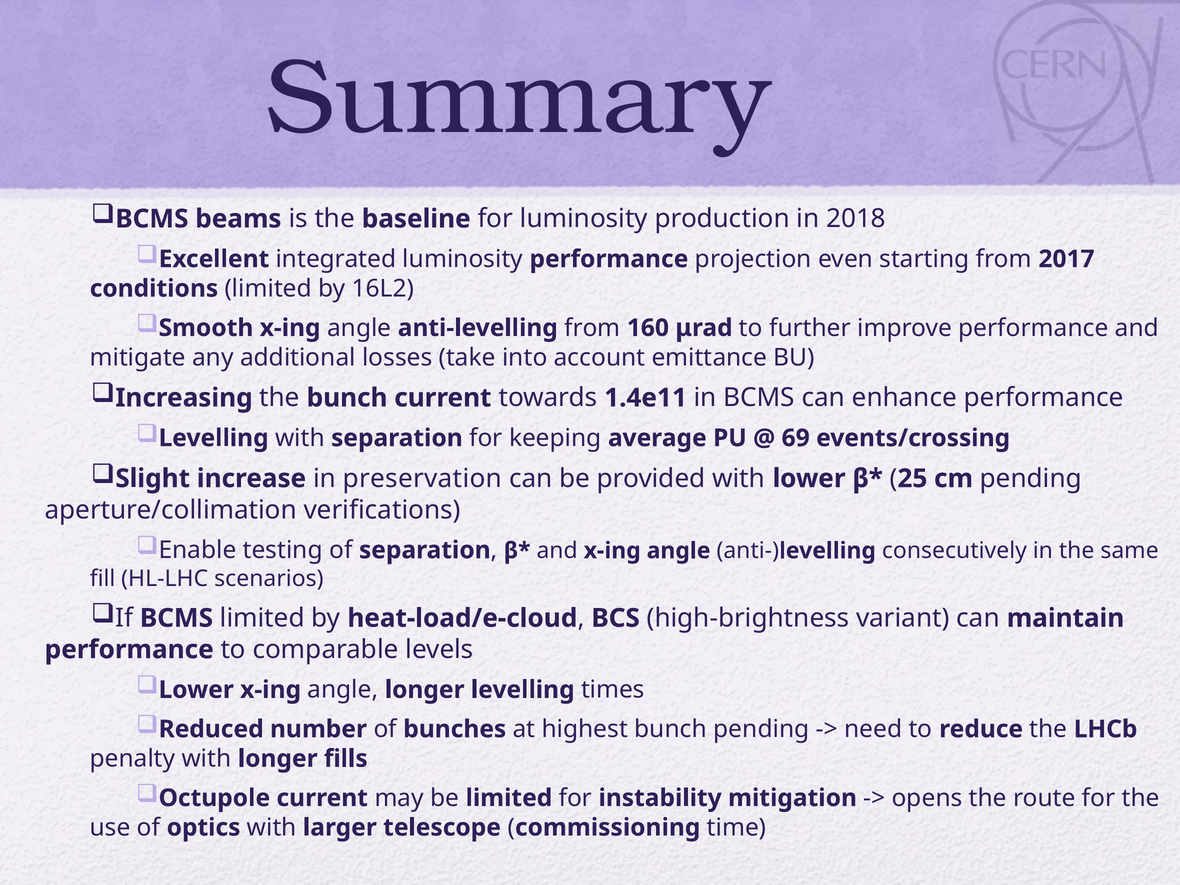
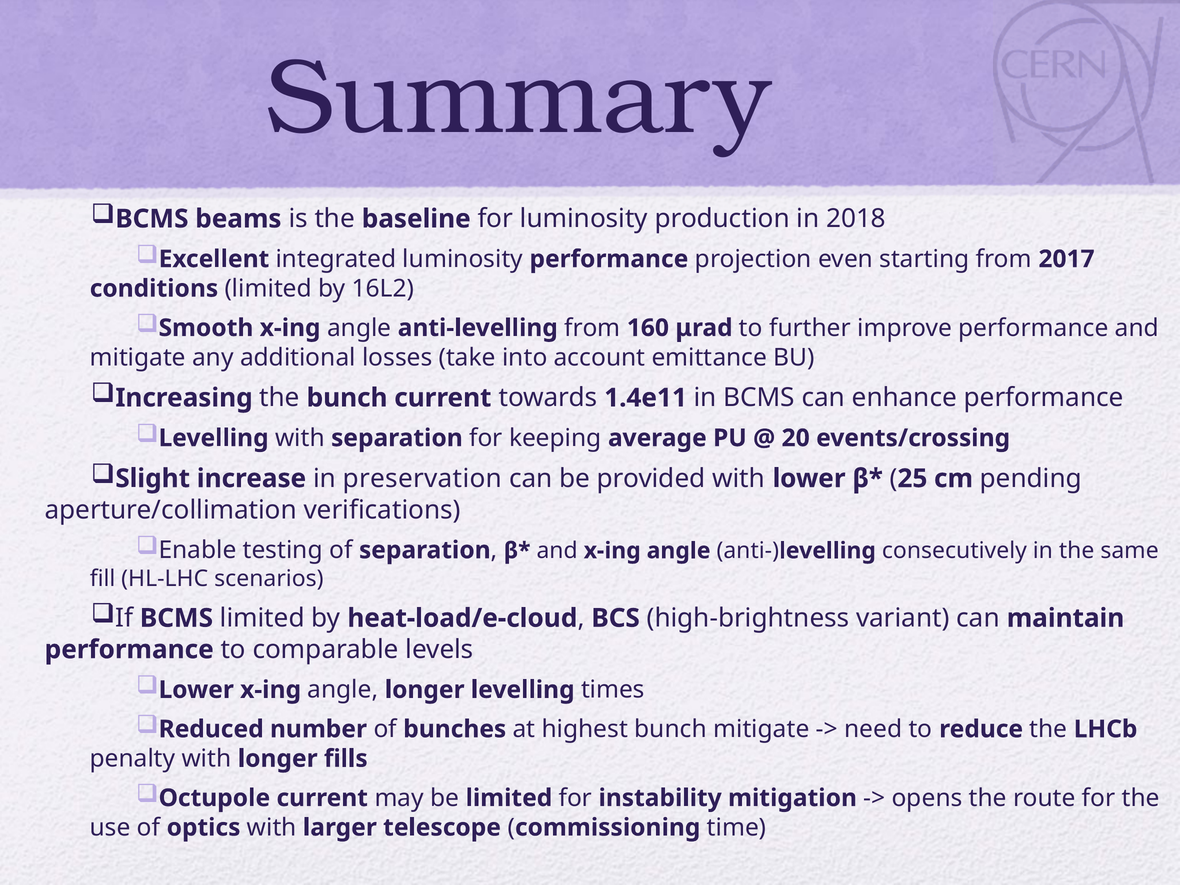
69: 69 -> 20 (796, 438)
bunch pending: pending -> mitigate (761, 729)
